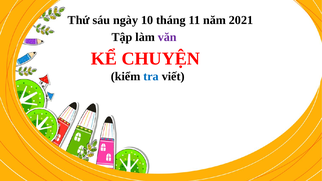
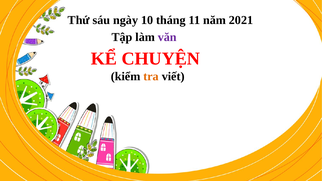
tra colour: blue -> orange (151, 76)
